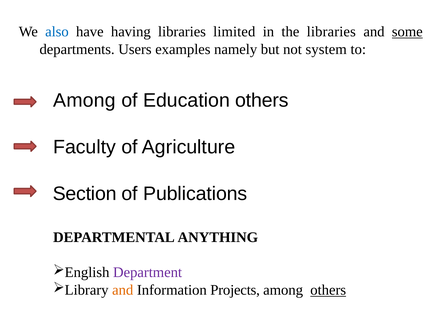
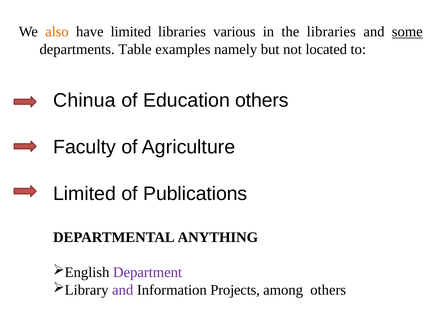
also colour: blue -> orange (57, 32)
have having: having -> limited (131, 32)
limited: limited -> various (234, 32)
Users: Users -> Table (135, 49)
system: system -> located (326, 49)
Among: Among -> Chinua (84, 100)
Section: Section -> Limited (85, 194)
and colour: orange -> purple (123, 290)
others underline: present -> none (328, 290)
